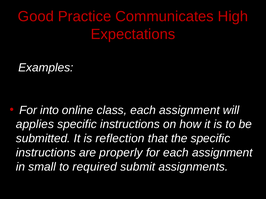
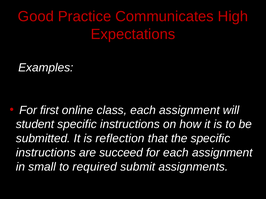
into: into -> first (49, 110)
applies: applies -> student (35, 125)
properly: properly -> succeed (121, 153)
